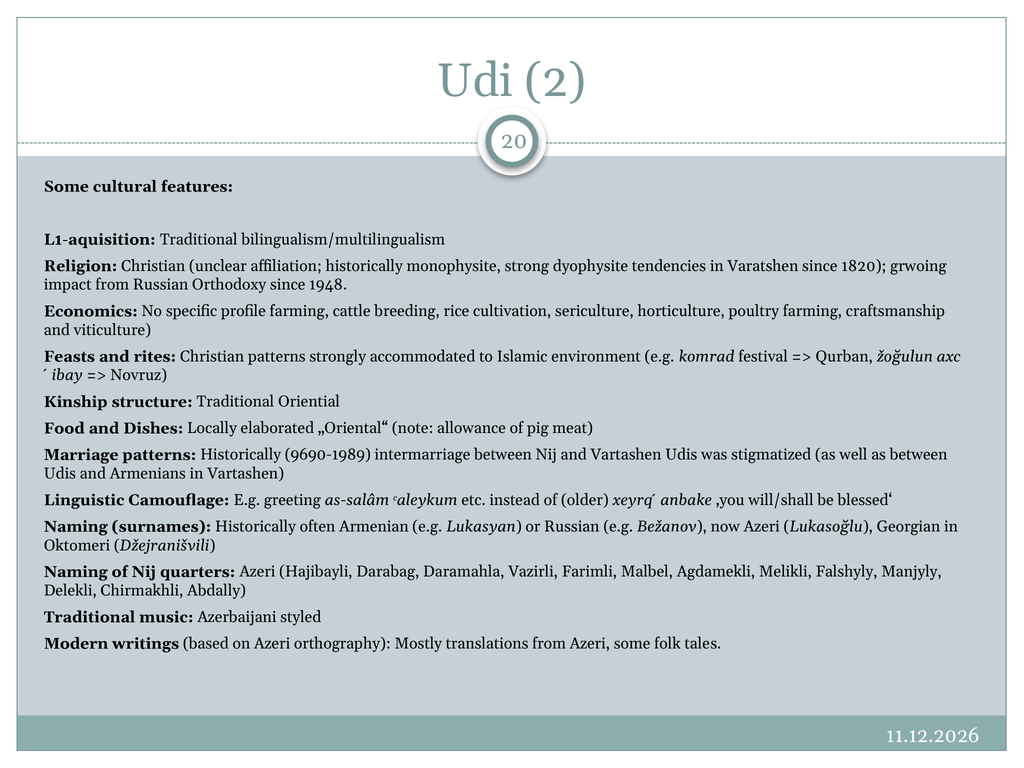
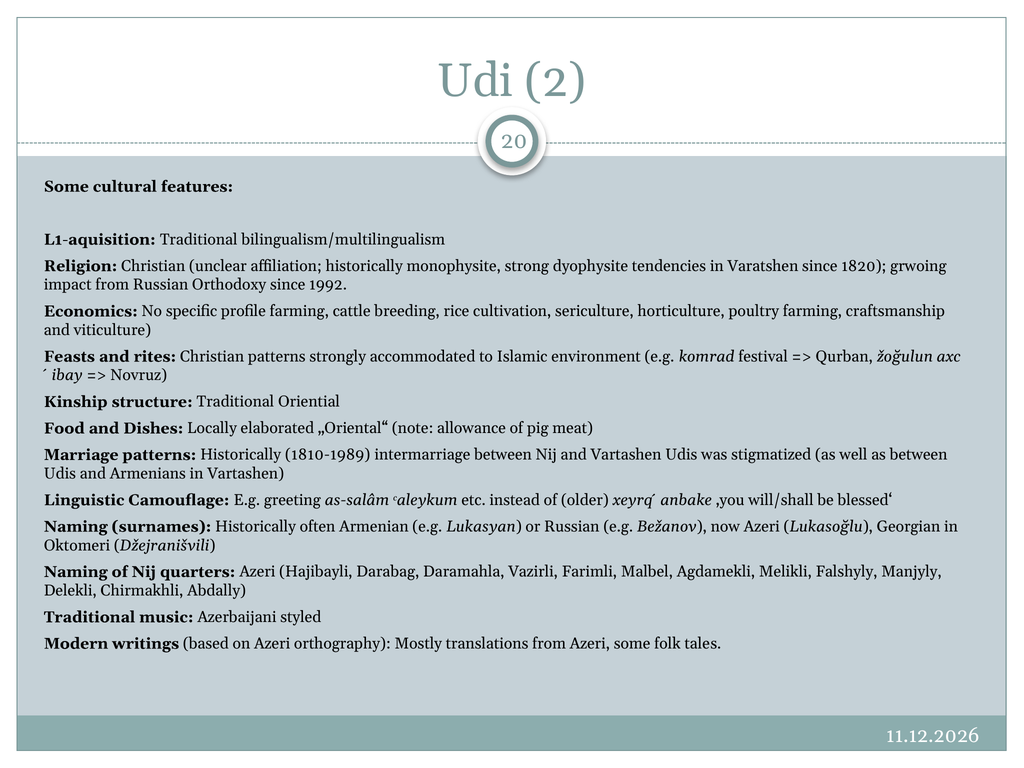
1948: 1948 -> 1992 (328, 285)
9690-1989: 9690-1989 -> 1810-1989 (328, 455)
